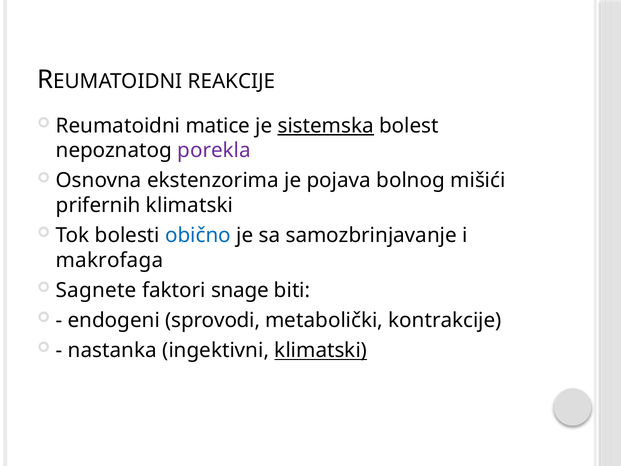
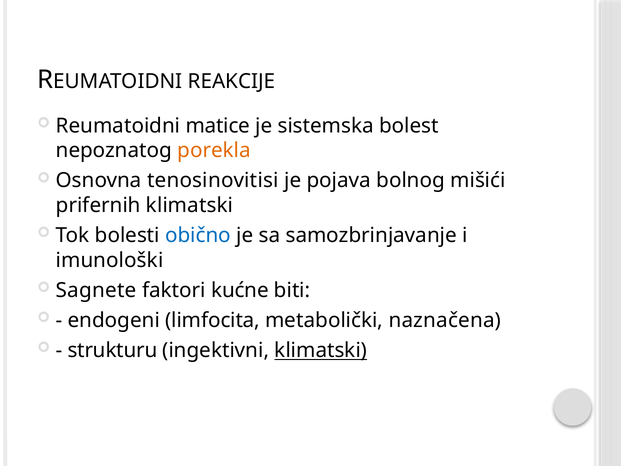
sistemska underline: present -> none (326, 126)
porekla colour: purple -> orange (214, 150)
ekstenzorima: ekstenzorima -> tenosinovitisi (213, 181)
makrofaga: makrofaga -> imunološki (110, 260)
snage: snage -> kućne (240, 290)
sprovodi: sprovodi -> limfocita (213, 320)
kontrakcije: kontrakcije -> naznačena (445, 320)
nastanka: nastanka -> strukturu (112, 350)
